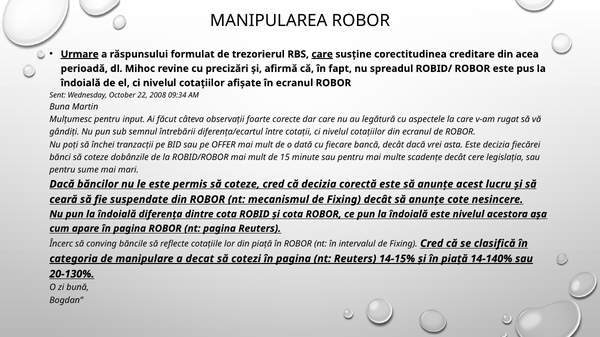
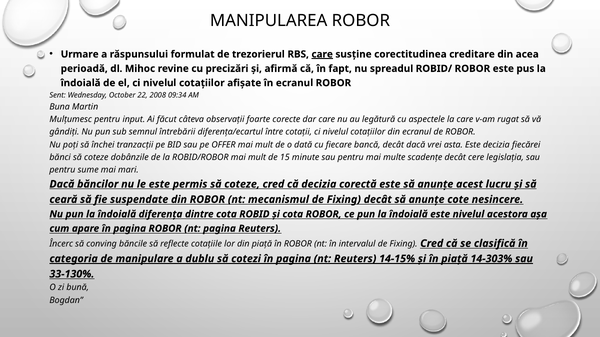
Urmare underline: present -> none (80, 54)
decat: decat -> dublu (200, 259)
14-140%: 14-140% -> 14-303% (491, 259)
20-130%: 20-130% -> 33-130% (72, 274)
